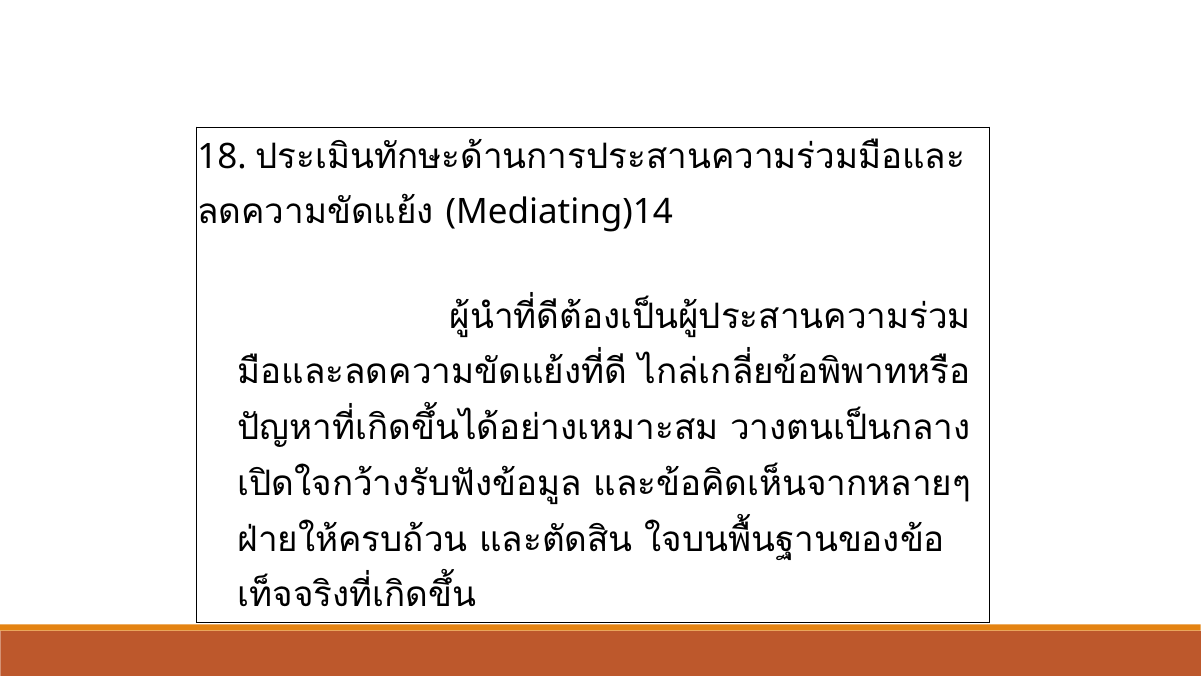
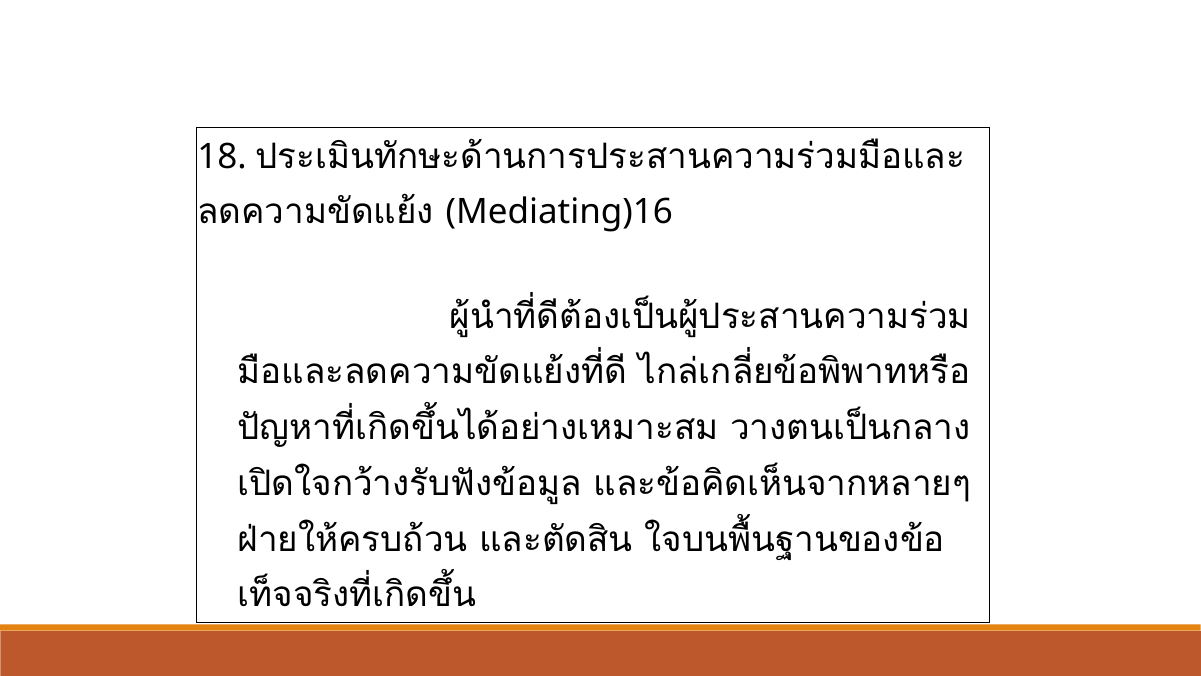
Mediating)14: Mediating)14 -> Mediating)16 (559, 212)
